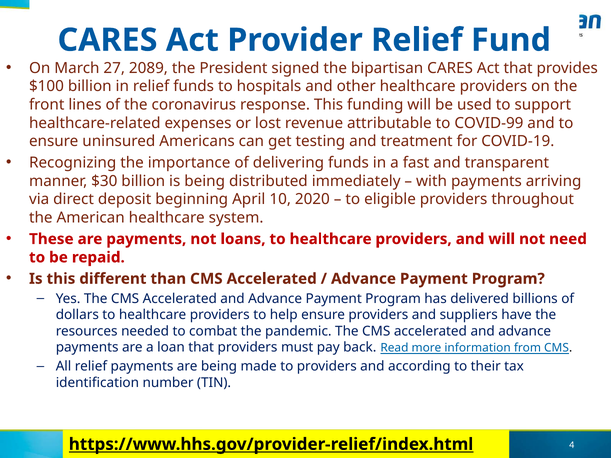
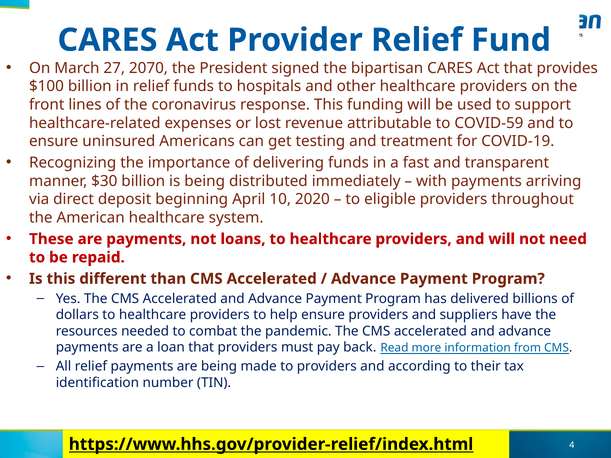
2089: 2089 -> 2070 (148, 68)
COVID-99: COVID-99 -> COVID-59 (489, 123)
